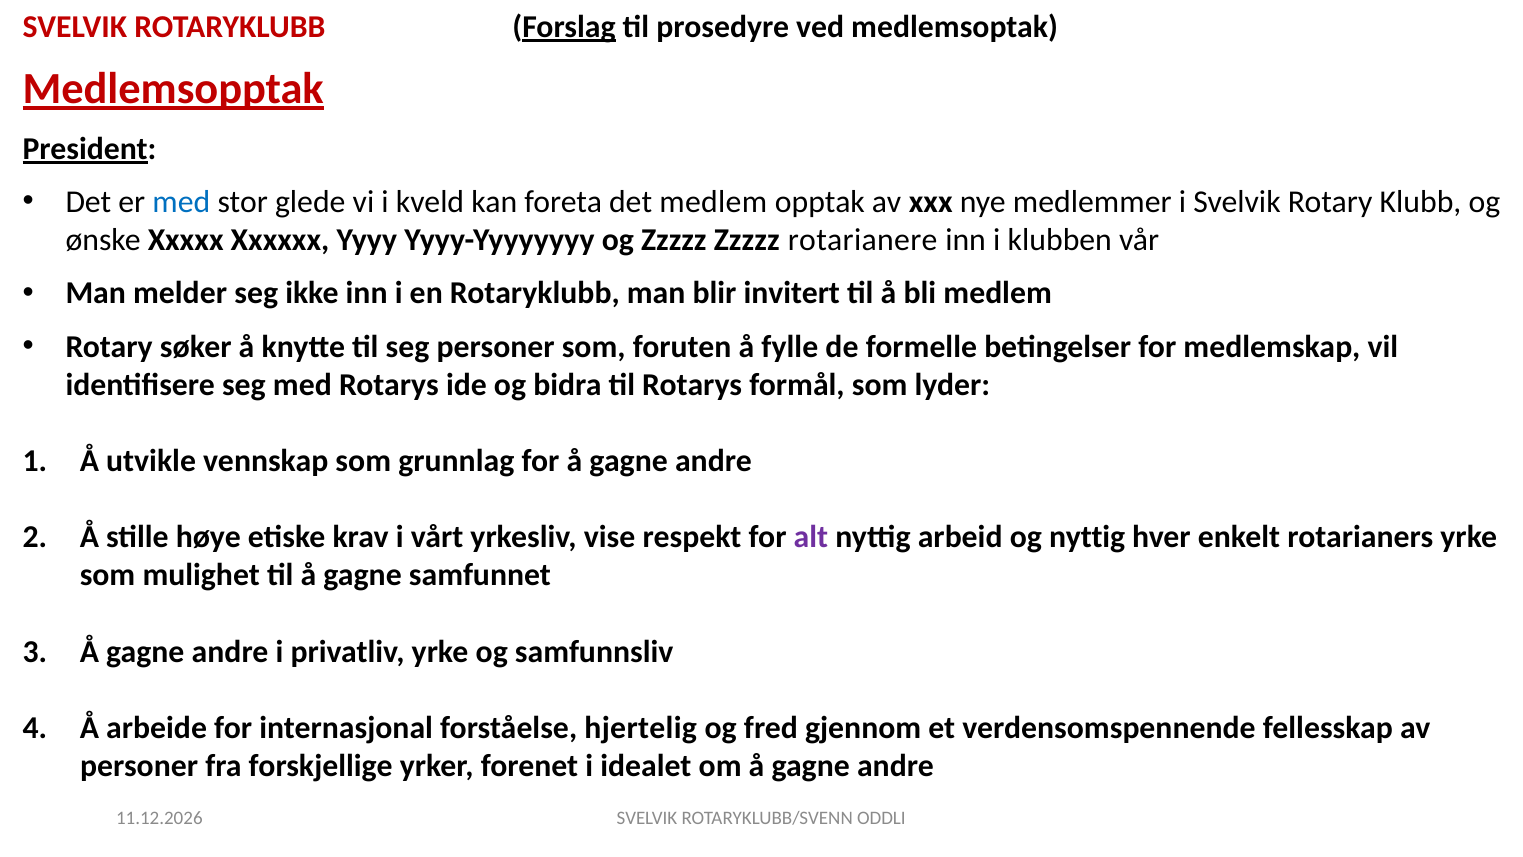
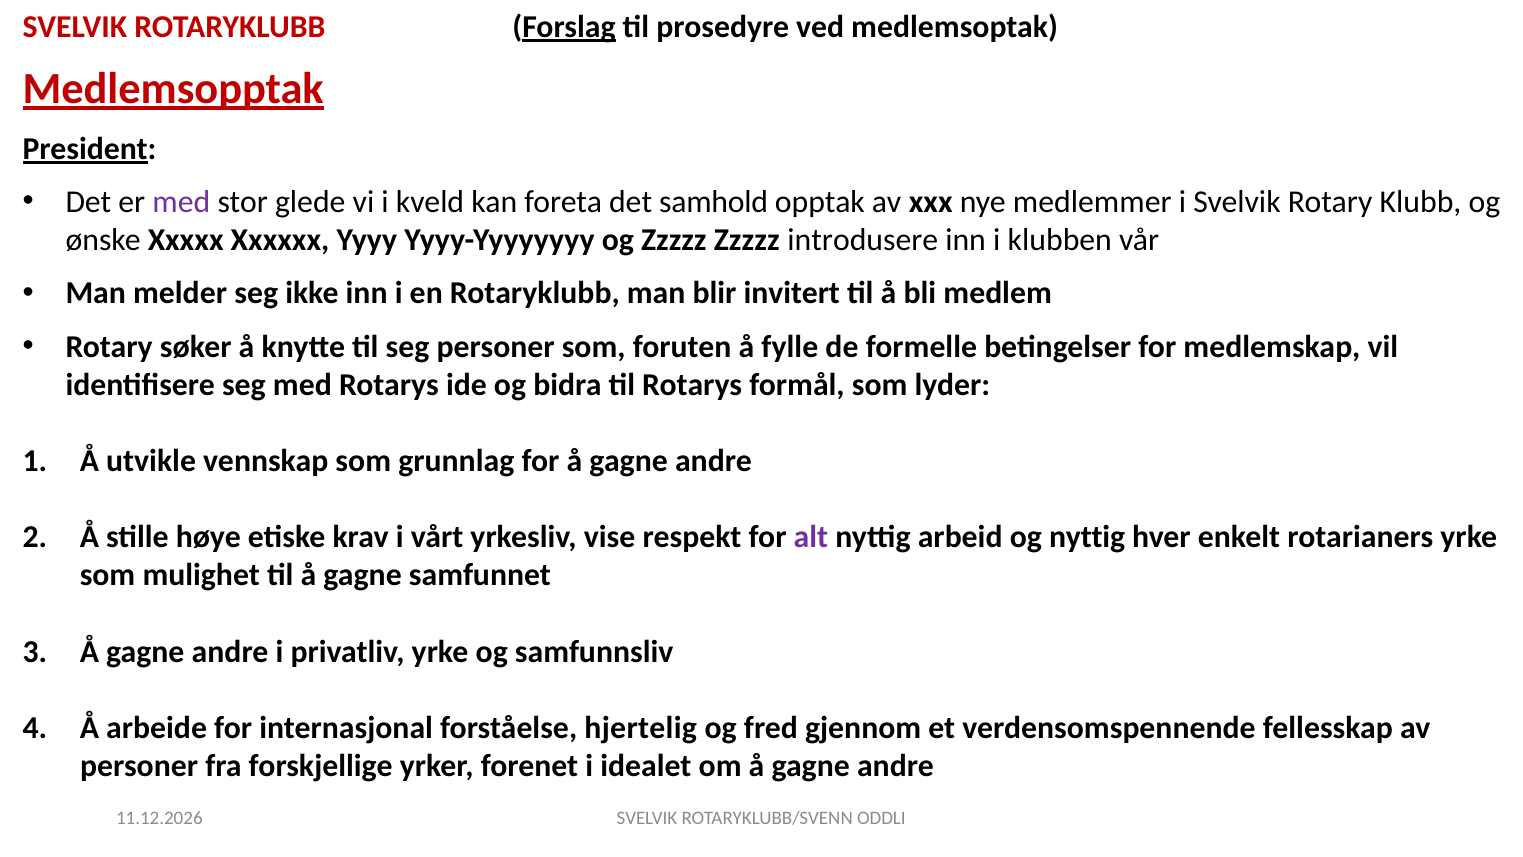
med colour: blue -> purple (181, 202)
det medlem: medlem -> samhold (714, 202)
rotarianere: rotarianere -> introdusere (863, 240)
